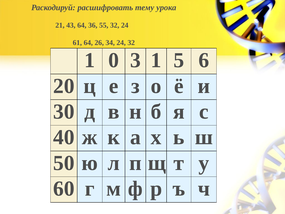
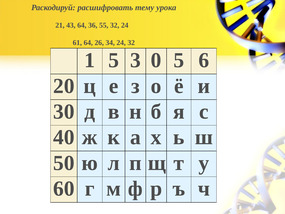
1 0: 0 -> 5 (114, 60)
3 1: 1 -> 0 (156, 60)
